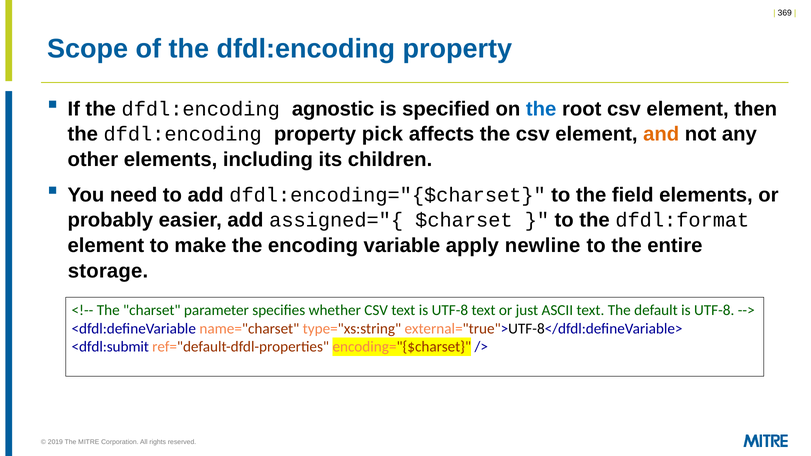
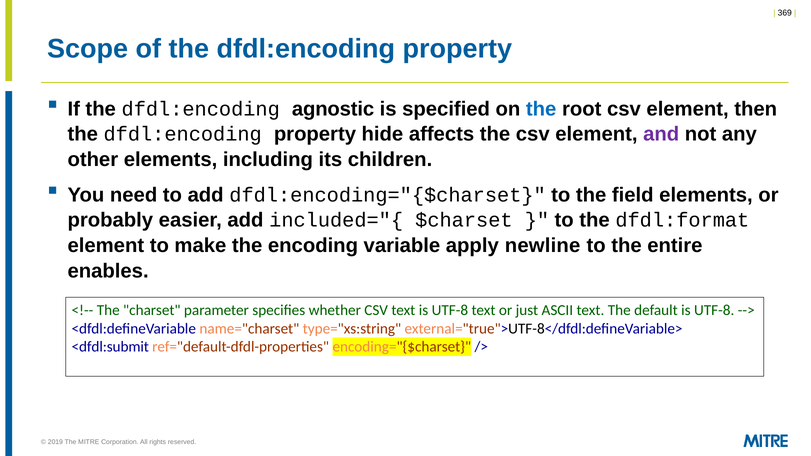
pick: pick -> hide (382, 134)
and colour: orange -> purple (661, 134)
assigned="{: assigned="{ -> included="{ (336, 220)
storage: storage -> enables (108, 271)
